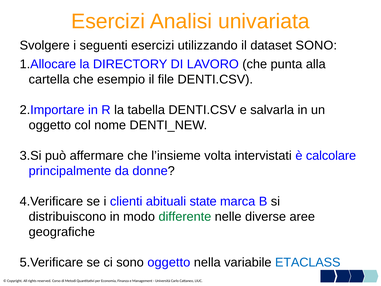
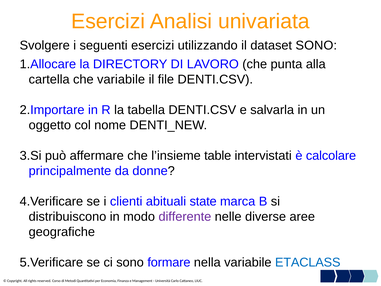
che esempio: esempio -> variabile (121, 79)
volta: volta -> table (218, 156)
differente colour: green -> purple (185, 217)
sono oggetto: oggetto -> formare (169, 262)
